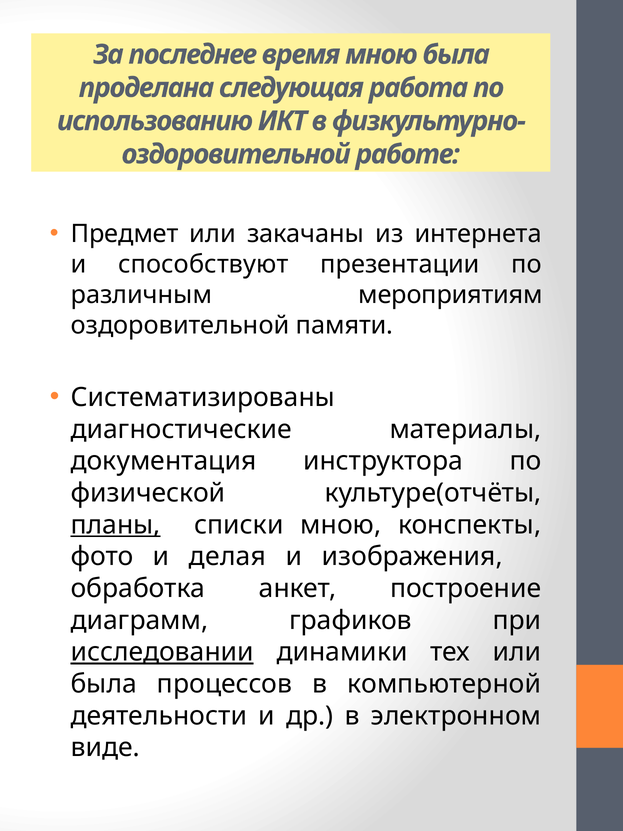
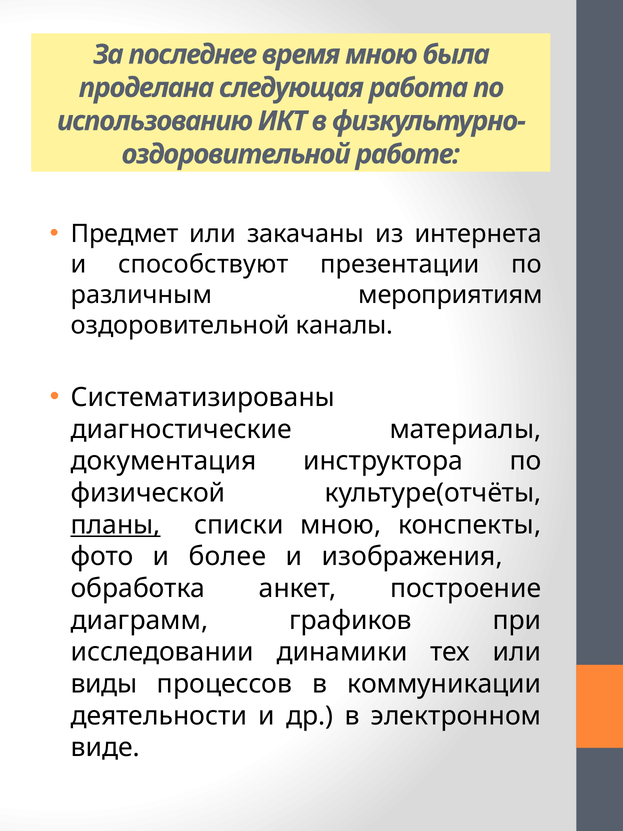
памяти: памяти -> каналы (345, 325)
делая: делая -> более (228, 556)
исследовании underline: present -> none (162, 652)
была: была -> виды (104, 684)
компьютерной: компьютерной -> коммуникации (444, 684)
